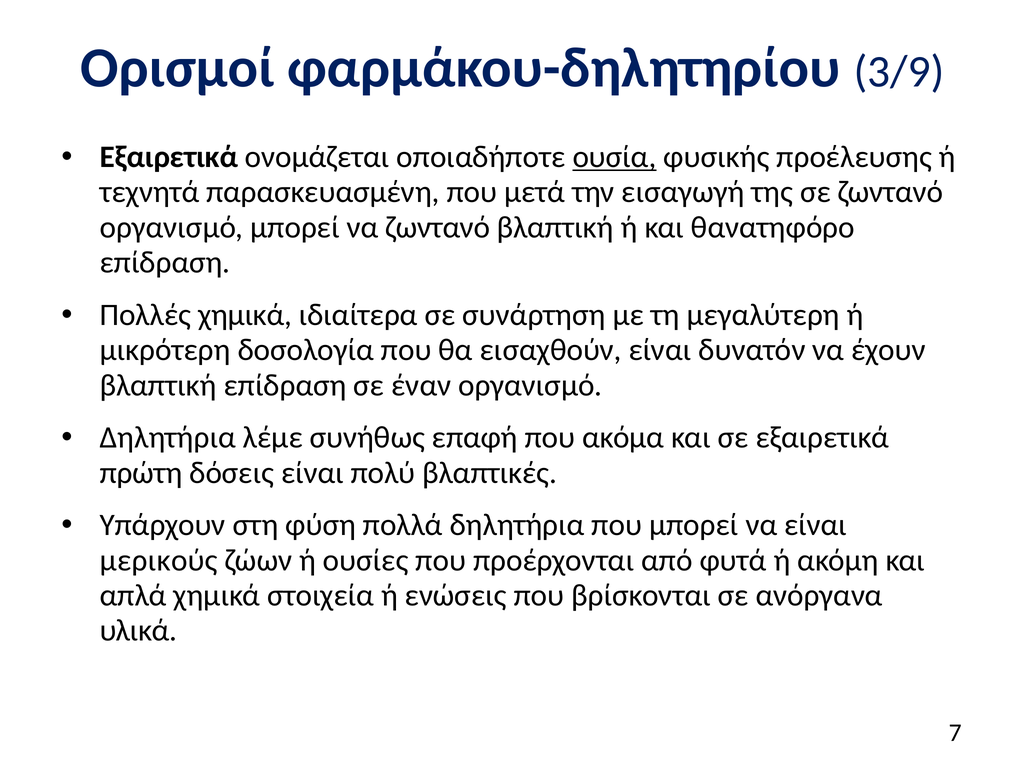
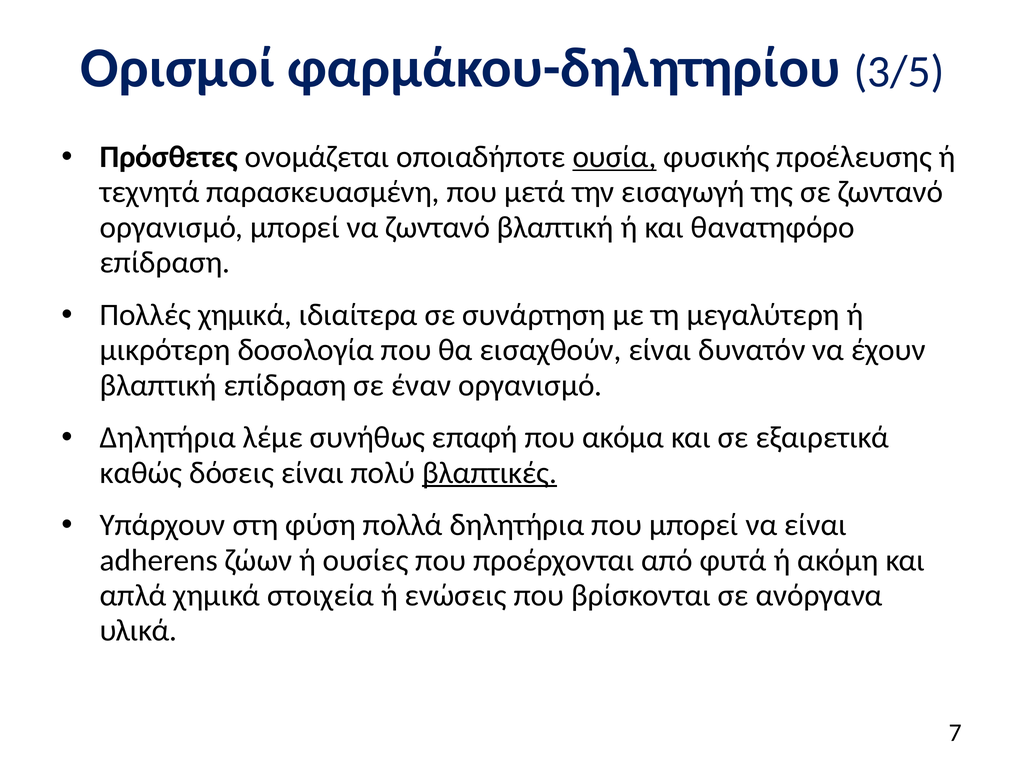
3/9: 3/9 -> 3/5 (899, 72)
Εξαιρετικά: Εξαιρετικά -> Πρόσθετες (169, 157)
πρώτη: πρώτη -> καθώς (141, 473)
βλαπτικές underline: none -> present (490, 473)
μερικούς: μερικούς -> adherens (159, 560)
